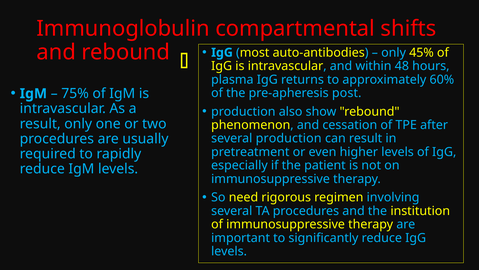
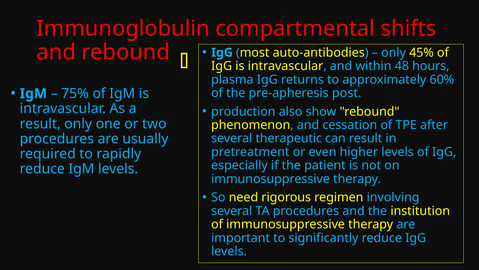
several production: production -> therapeutic (289, 138)
